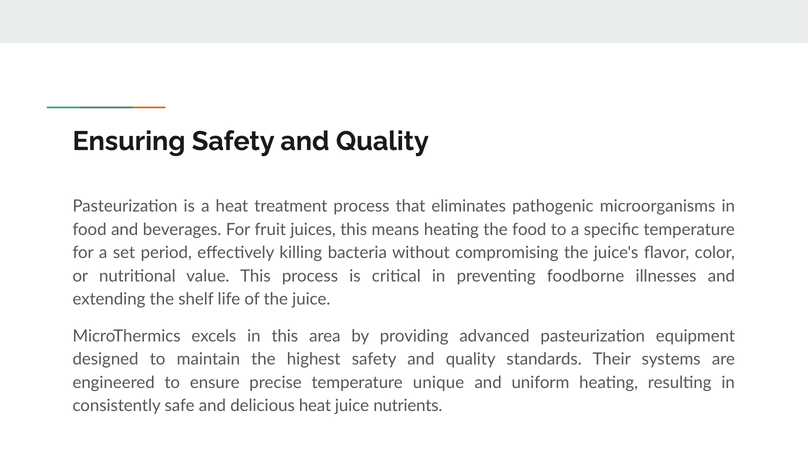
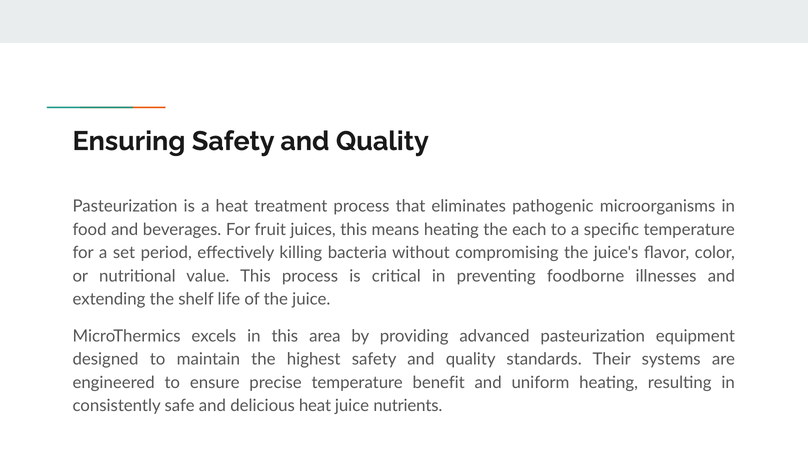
the food: food -> each (529, 229)
unique: unique -> benefit (439, 382)
